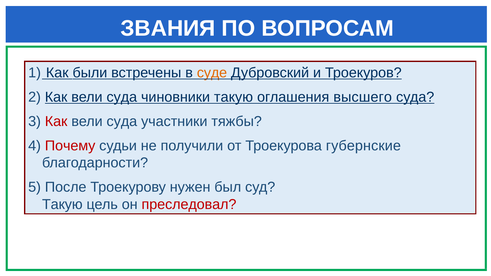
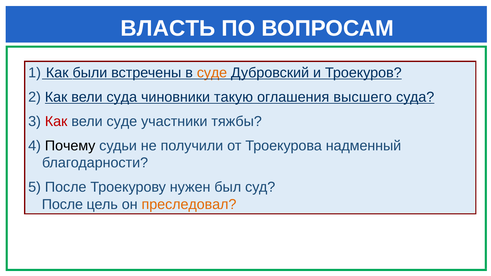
ЗВАНИЯ: ЗВАНИЯ -> ВЛАСТЬ (168, 29)
суда: суда -> суде (122, 121)
Почему colour: red -> black (70, 146)
губернские: губернские -> надменный (364, 146)
Такую: Такую -> После (62, 205)
преследовал colour: red -> orange (189, 205)
